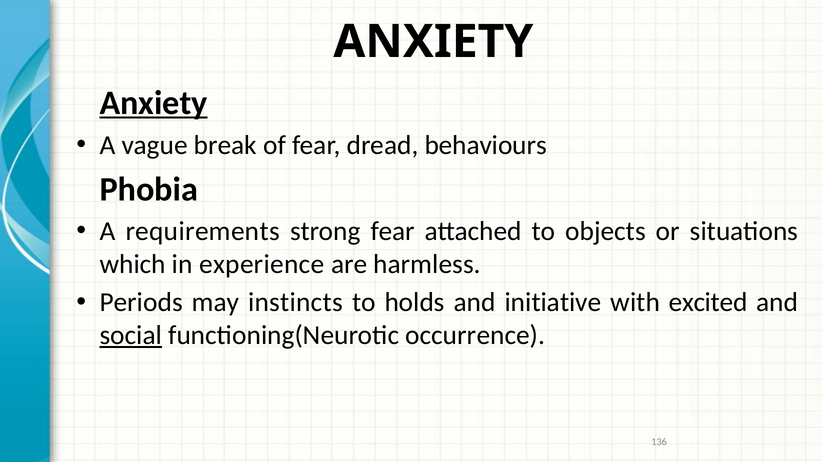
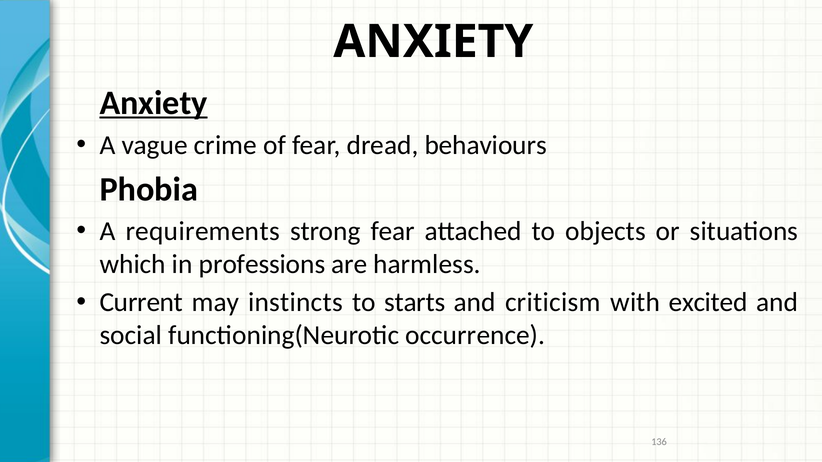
break: break -> crime (225, 145)
experience: experience -> professions (262, 264)
Periods: Periods -> Current (141, 303)
holds: holds -> starts (415, 303)
initiative: initiative -> criticism (553, 303)
social underline: present -> none (131, 336)
